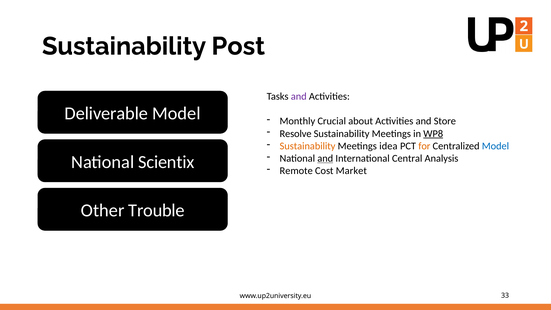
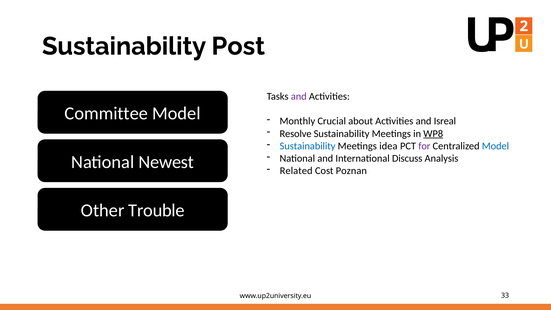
Deliverable: Deliverable -> Committee (106, 113)
Store: Store -> Isreal (445, 121)
Sustainability colour: orange -> blue (308, 146)
for colour: orange -> purple (424, 146)
and underline: present -> none (325, 158)
Central: Central -> Discuss (407, 158)
Scientix: Scientix -> Newest (166, 162)
Remote: Remote -> Related (296, 171)
Market: Market -> Poznan (351, 171)
